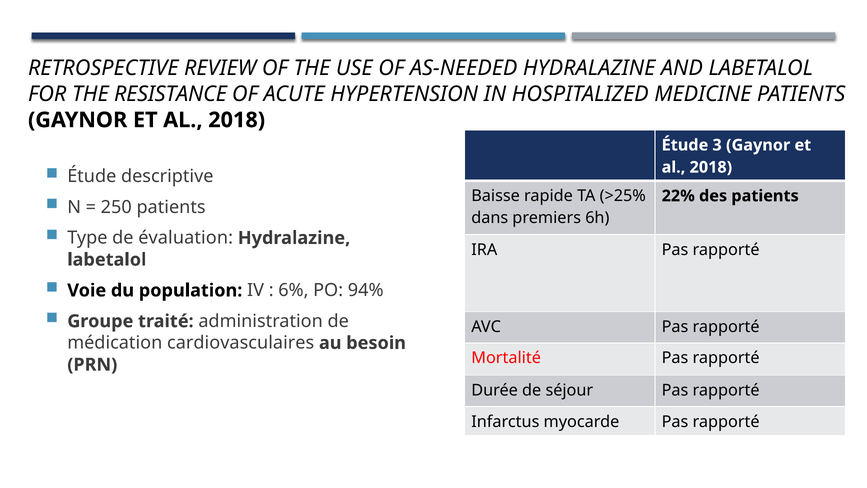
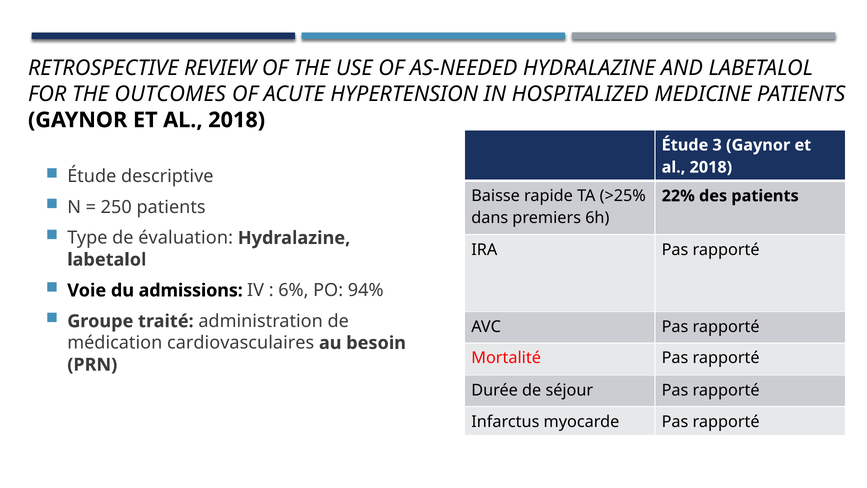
RESISTANCE: RESISTANCE -> OUTCOMES (170, 94)
population: population -> admissions (191, 290)
